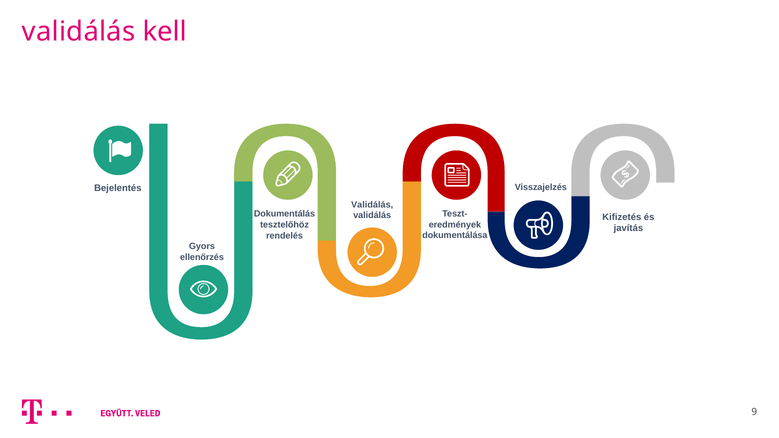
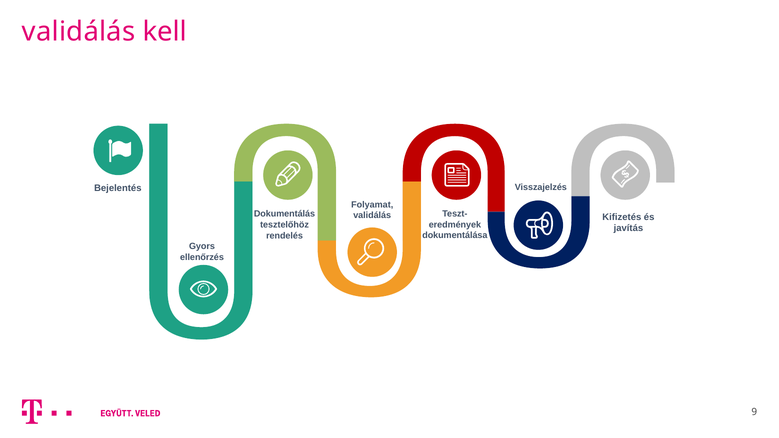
Validálás: Validálás -> Folyamat (372, 205)
